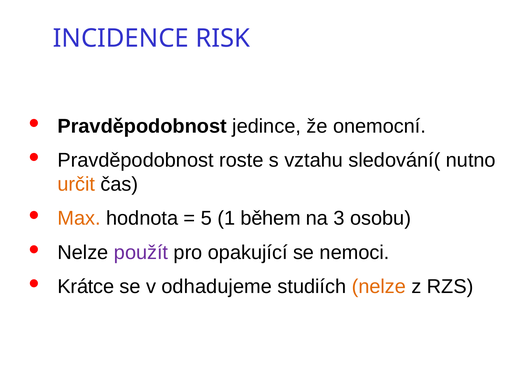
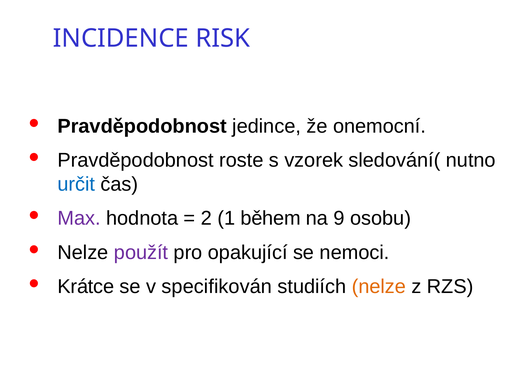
vztahu: vztahu -> vzorek (314, 160)
určit colour: orange -> blue (76, 184)
Max colour: orange -> purple (79, 218)
5: 5 -> 2 (206, 218)
3: 3 -> 9 (339, 218)
odhadujeme: odhadujeme -> specifikován (217, 286)
